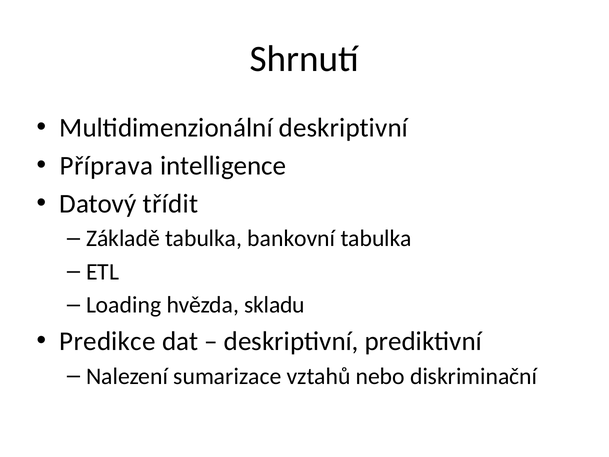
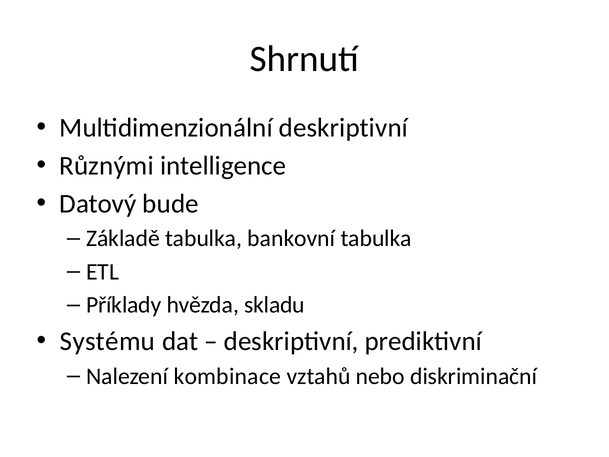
Příprava: Příprava -> Různými (107, 166)
třídit: třídit -> bude (171, 204)
Loading: Loading -> Příklady (124, 305)
Predikce: Predikce -> Systému (108, 341)
sumarizace: sumarizace -> kombinace (227, 376)
